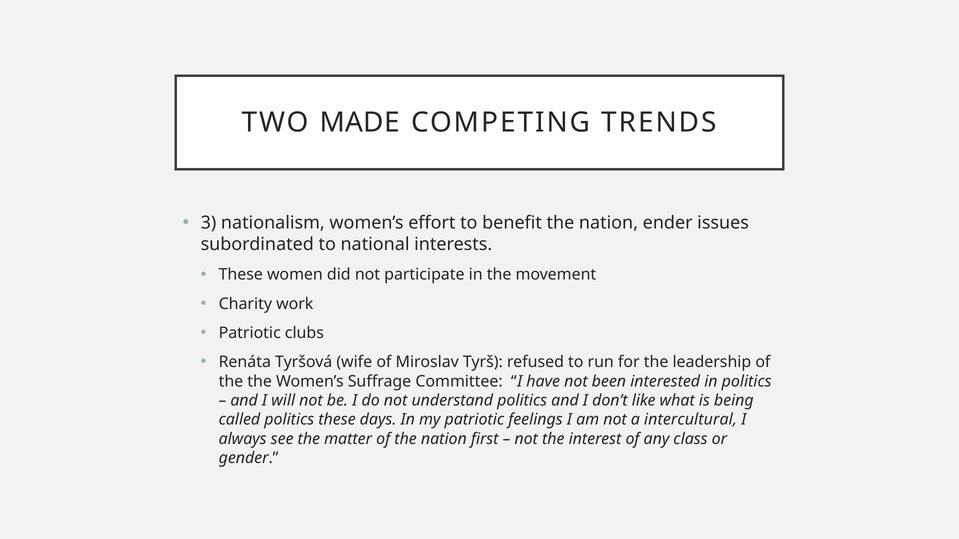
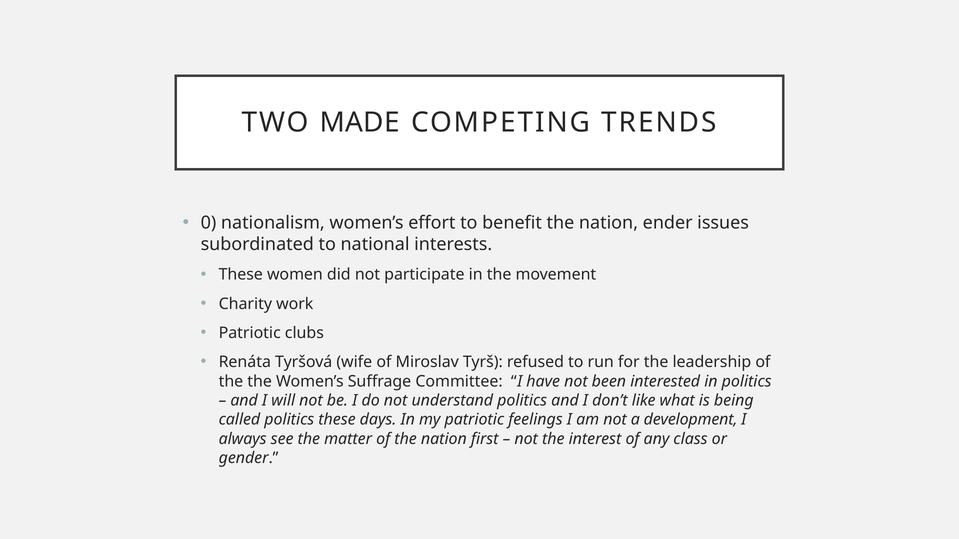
3: 3 -> 0 (208, 223)
intercultural: intercultural -> development (691, 420)
